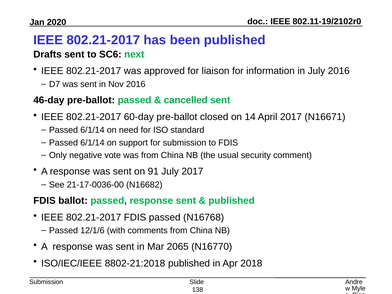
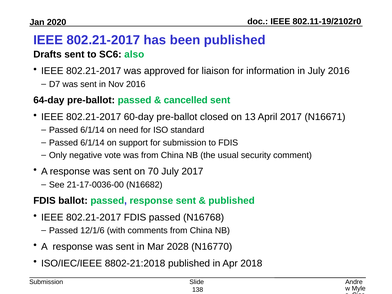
next: next -> also (134, 54)
46-day: 46-day -> 64-day (49, 100)
14: 14 -> 13 (250, 117)
91: 91 -> 70 (153, 171)
2065: 2065 -> 2028 (178, 247)
